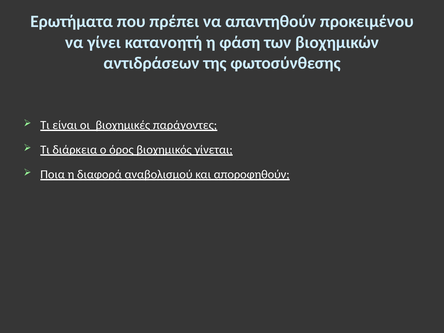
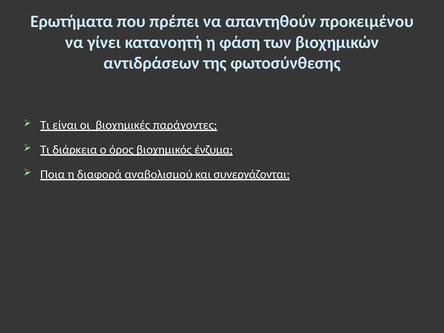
γίνεται: γίνεται -> ένζυμα (214, 150)
αποροφηθούν: αποροφηθούν -> συνεργάζονται (252, 174)
